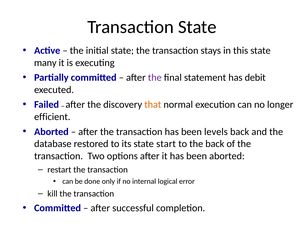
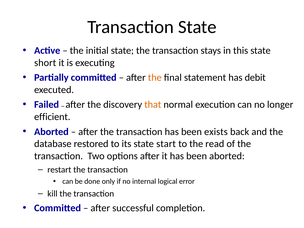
many: many -> short (45, 63)
the colour: purple -> orange (155, 78)
levels: levels -> exists (216, 132)
the back: back -> read (215, 144)
